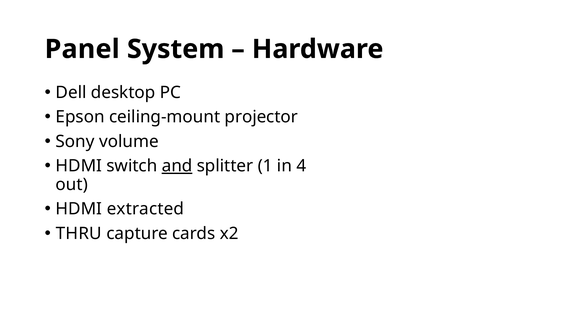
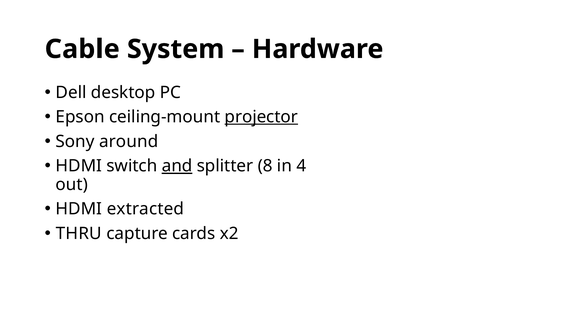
Panel: Panel -> Cable (82, 49)
projector underline: none -> present (261, 117)
volume: volume -> around (129, 142)
1: 1 -> 8 (265, 166)
